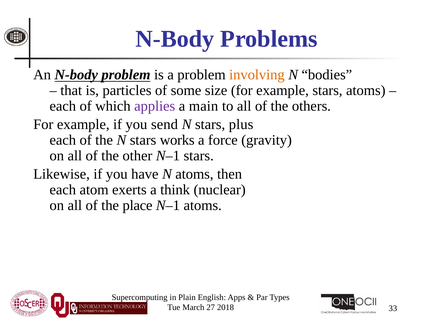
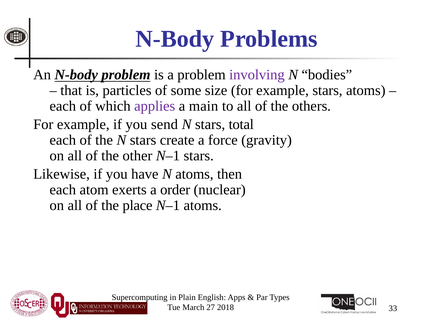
involving colour: orange -> purple (257, 75)
plus: plus -> total (241, 125)
works: works -> create (177, 140)
think: think -> order (175, 190)
